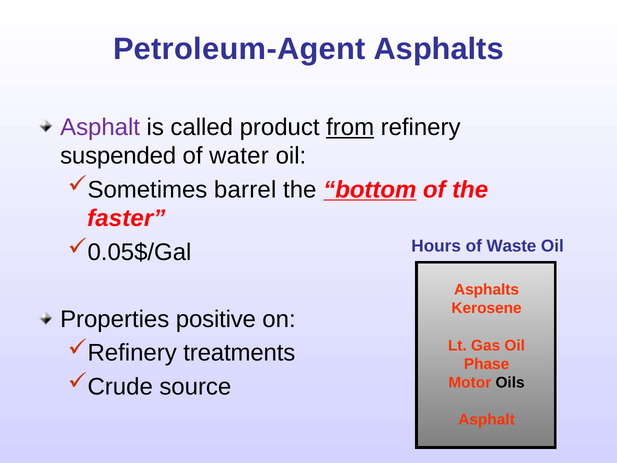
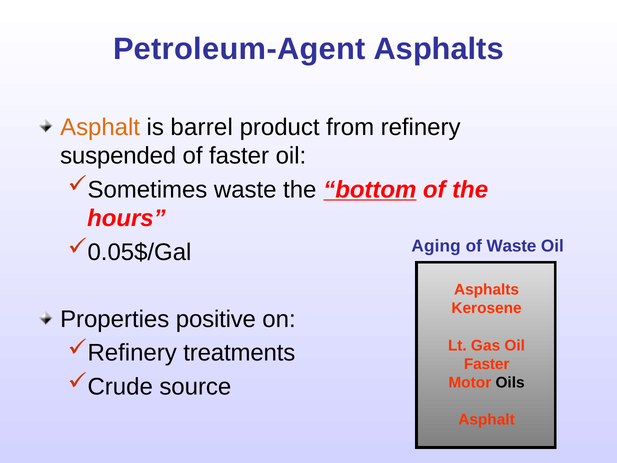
Asphalt colour: purple -> orange (100, 127)
called: called -> barrel (202, 127)
from underline: present -> none (350, 127)
of water: water -> faster (239, 156)
barrel: barrel -> waste (245, 190)
faster: faster -> hours (126, 218)
Hours: Hours -> Aging (436, 246)
Phase: Phase -> Faster (487, 364)
